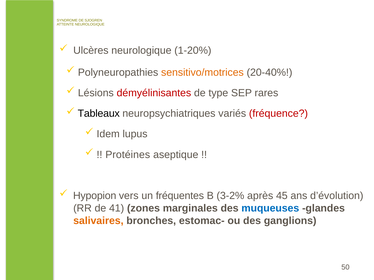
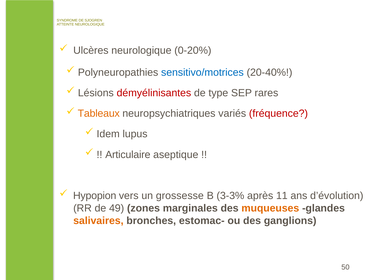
1-20%: 1-20% -> 0-20% (193, 51)
sensitivo/motrices colour: orange -> blue (202, 73)
Tableaux colour: black -> orange (99, 114)
Protéines: Protéines -> Articulaire (128, 155)
fréquentes: fréquentes -> grossesse (180, 196)
3-2%: 3-2% -> 3-3% (230, 196)
45: 45 -> 11 (282, 196)
41: 41 -> 49 (117, 209)
muqueuses colour: blue -> orange (270, 209)
